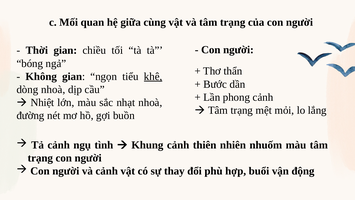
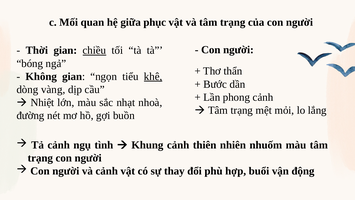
cùng: cùng -> phục (155, 22)
chiều underline: none -> present (94, 50)
dòng nhoà: nhoà -> vàng (53, 89)
